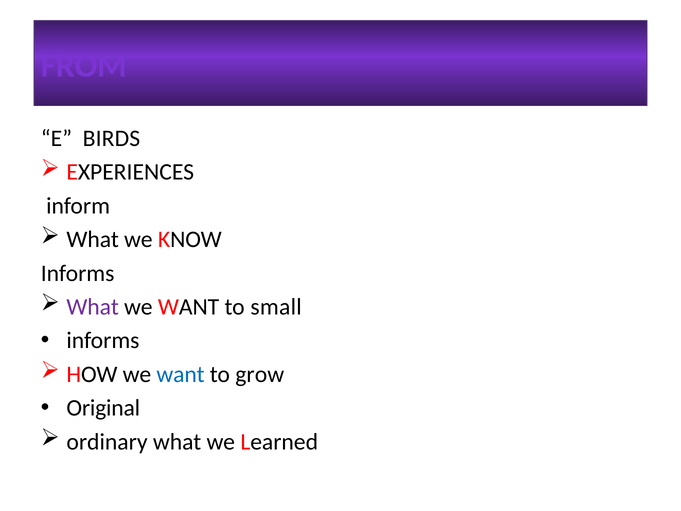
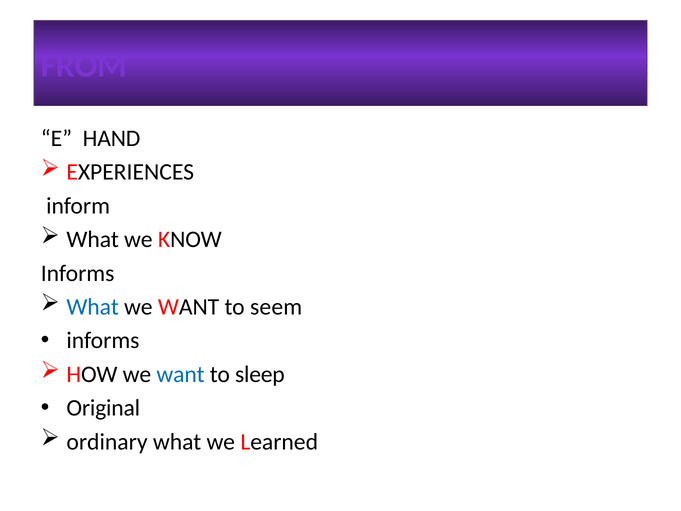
BIRDS: BIRDS -> HAND (112, 138)
What colour: purple -> blue (93, 307)
small: small -> seem (276, 307)
grow: grow -> sleep (260, 374)
